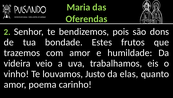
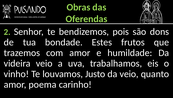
Maria: Maria -> Obras (78, 7)
da elas: elas -> veio (129, 73)
